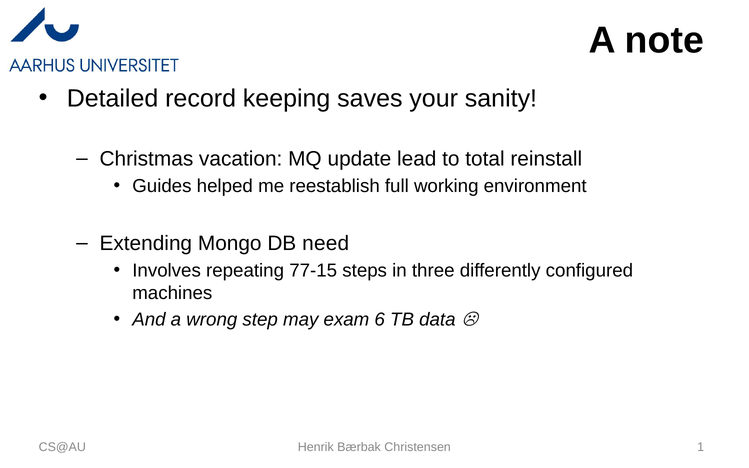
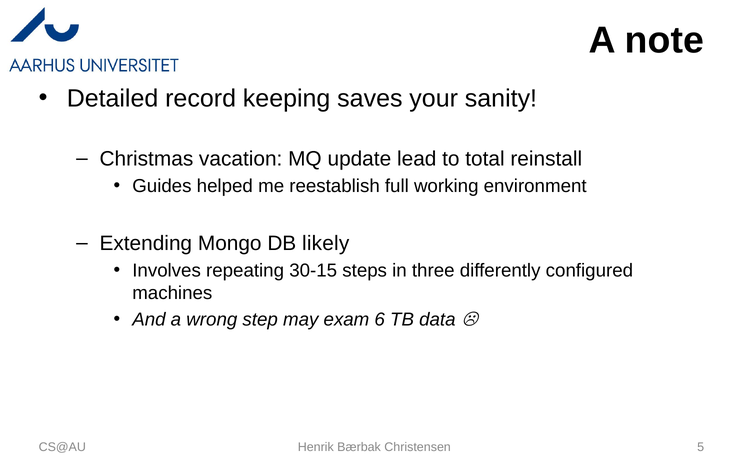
need: need -> likely (326, 243)
77-15: 77-15 -> 30-15 (313, 271)
1: 1 -> 5 (701, 447)
